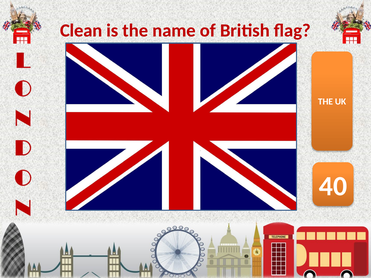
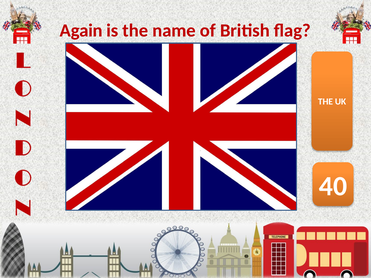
Сlean: Сlean -> Again (81, 31)
